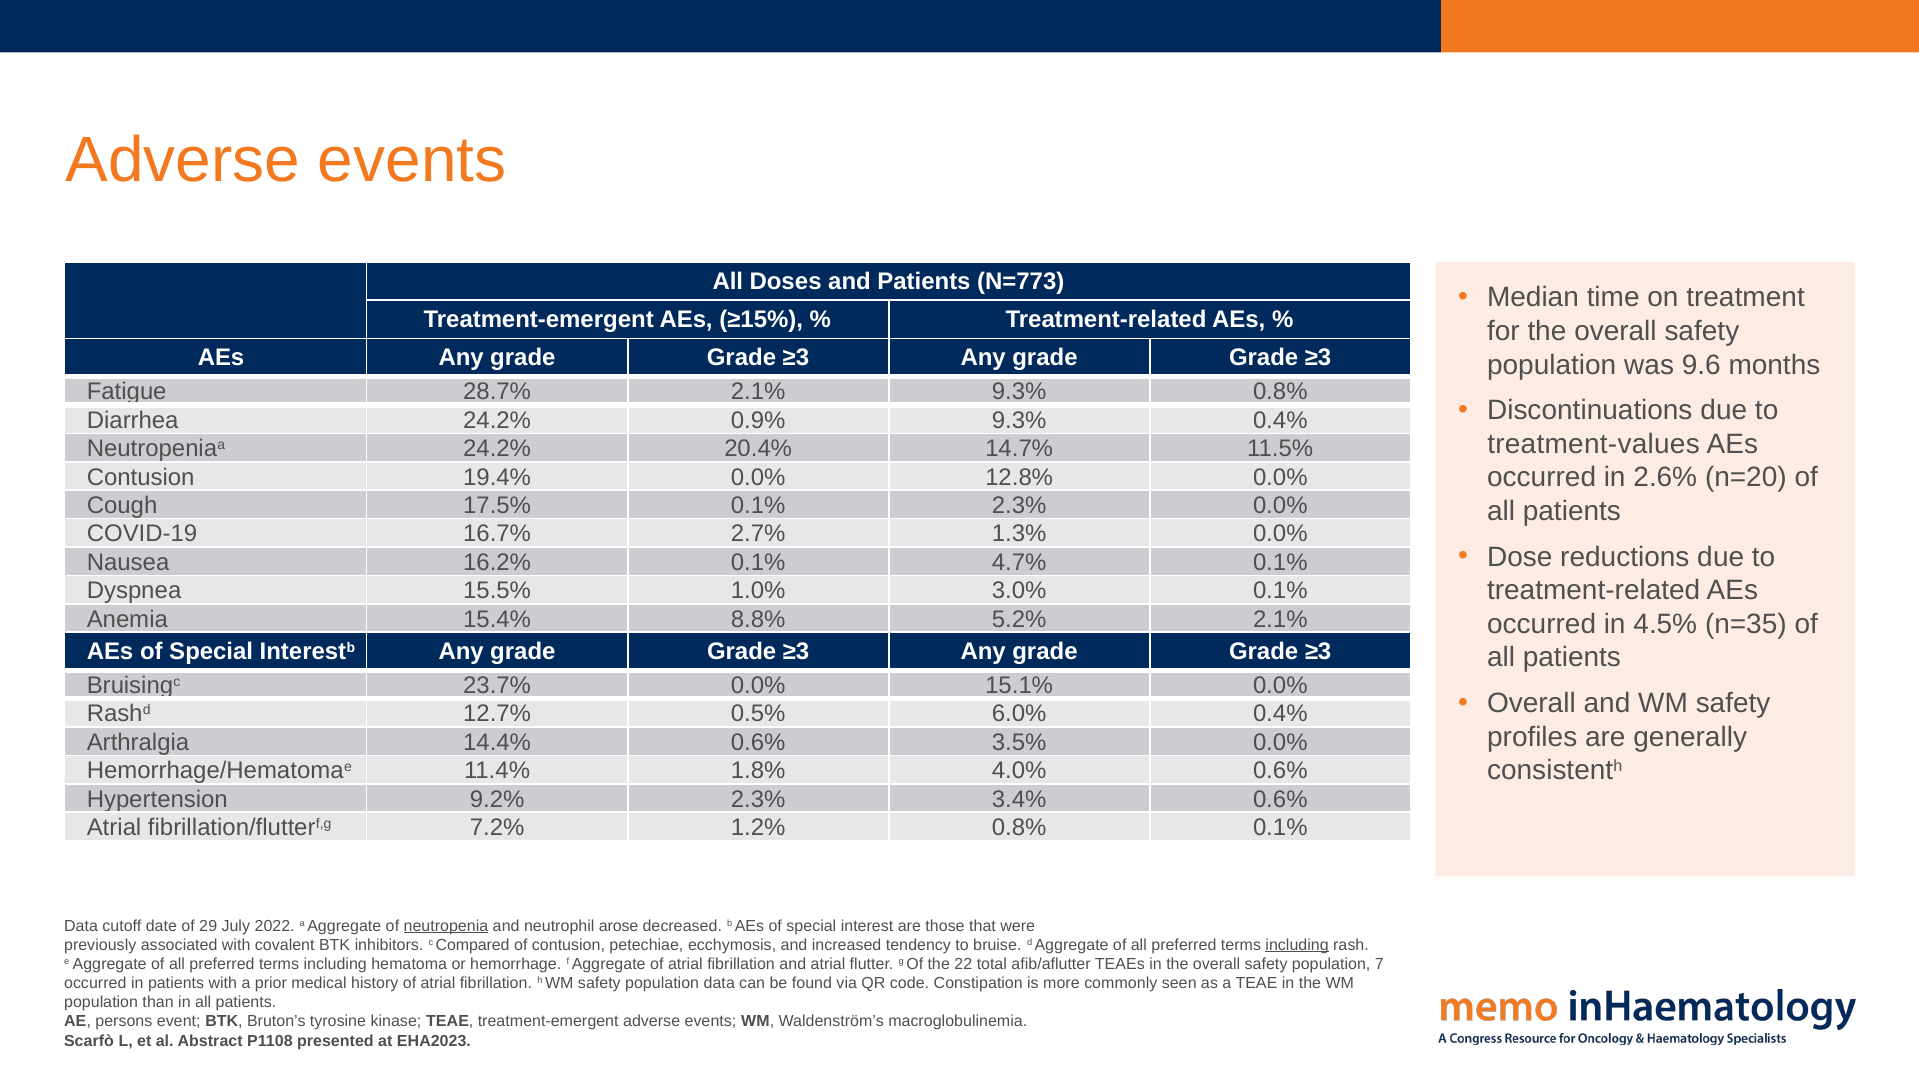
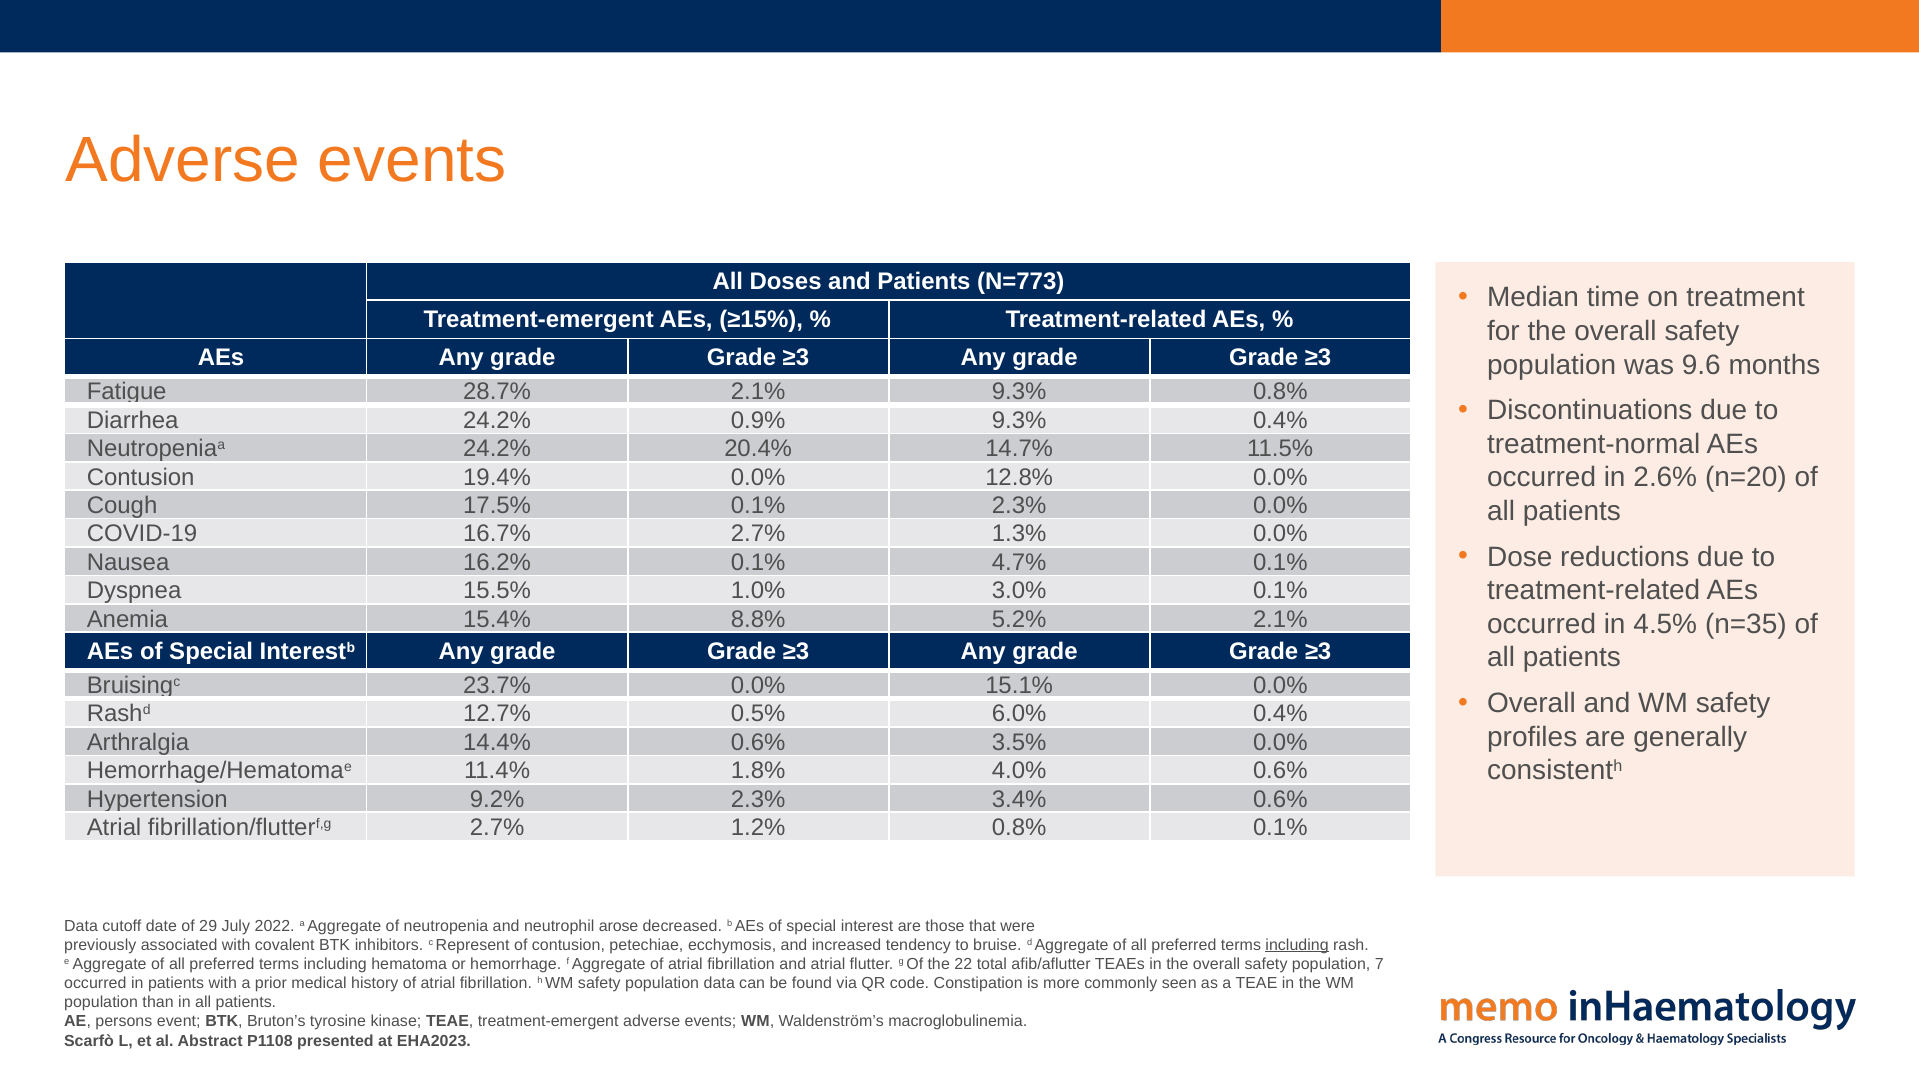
treatment-values: treatment-values -> treatment-normal (1594, 444)
fibrillation/flutterf,g 7.2%: 7.2% -> 2.7% (497, 828)
neutropenia underline: present -> none (446, 926)
Compared: Compared -> Represent (473, 945)
